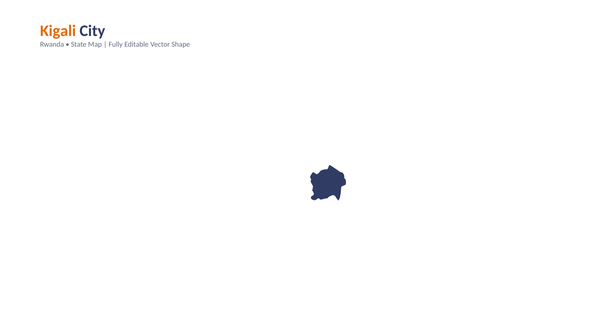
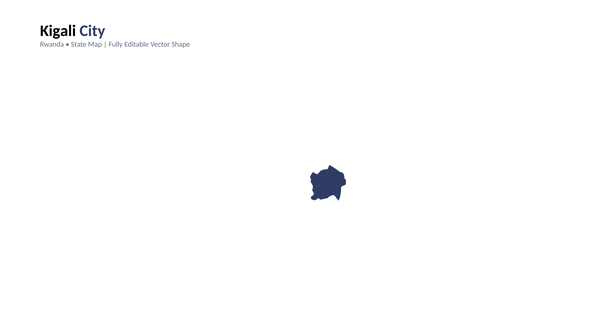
Kigali colour: orange -> black (58, 31)
